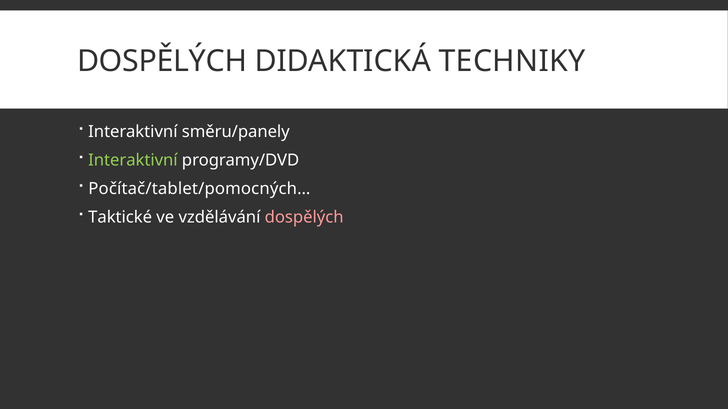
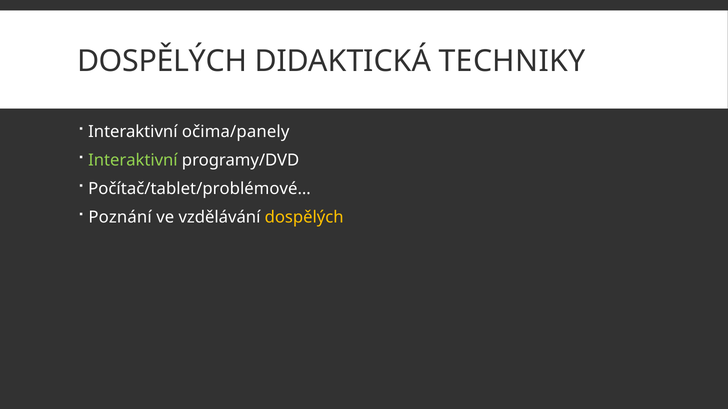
směru/panely: směru/panely -> očima/panely (236, 132)
Počítač/tablet/pomocných…: Počítač/tablet/pomocných… -> Počítač/tablet/problémové… (199, 189)
Taktické: Taktické -> Poznání (120, 218)
dospělých colour: pink -> yellow (304, 218)
